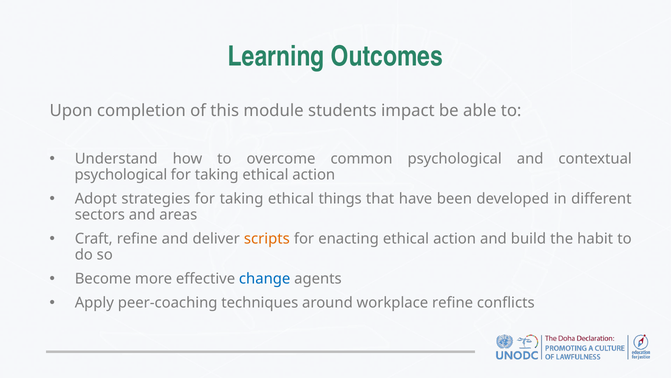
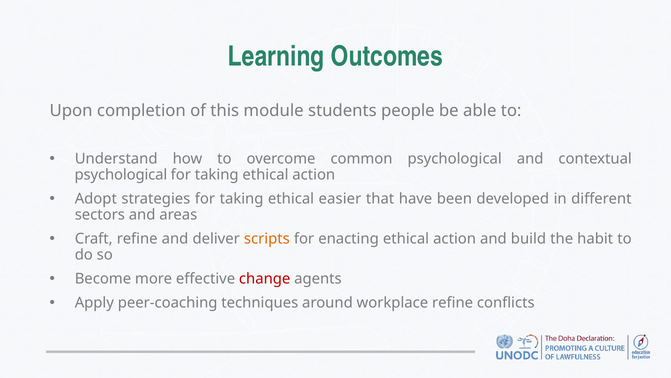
impact: impact -> people (408, 111)
things: things -> easier (340, 198)
change colour: blue -> red (265, 278)
